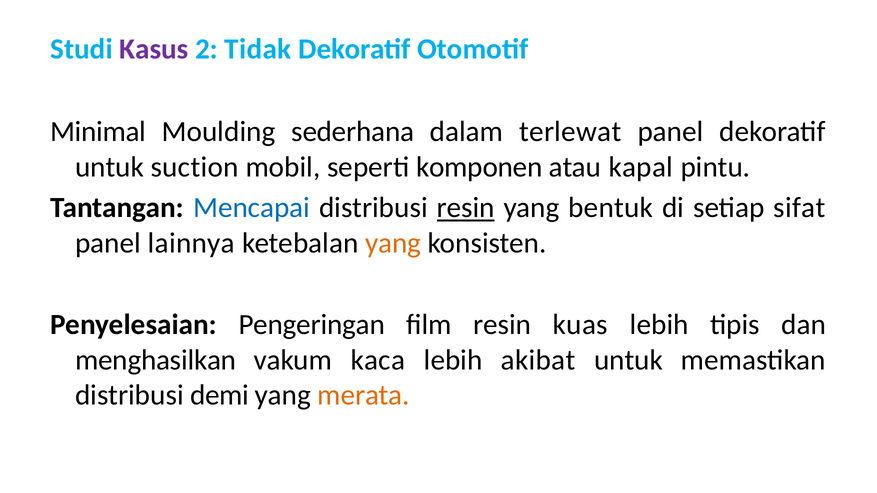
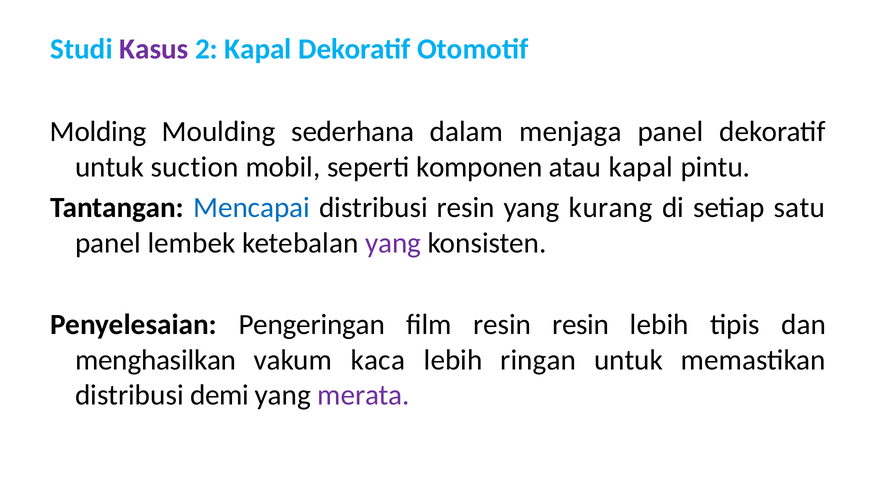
2 Tidak: Tidak -> Kapal (258, 49)
Minimal: Minimal -> Molding (98, 132)
terlewat: terlewat -> menjaga (570, 132)
resin underline: present -> none (466, 208)
bentuk: bentuk -> kurang (611, 208)
sifat: sifat -> satu (799, 208)
lainnya: lainnya -> lembek (192, 243)
yang colour: orange -> purple (393, 243)
resin kuas: kuas -> resin (581, 325)
akibat: akibat -> ringan (538, 360)
merata colour: orange -> purple (364, 395)
